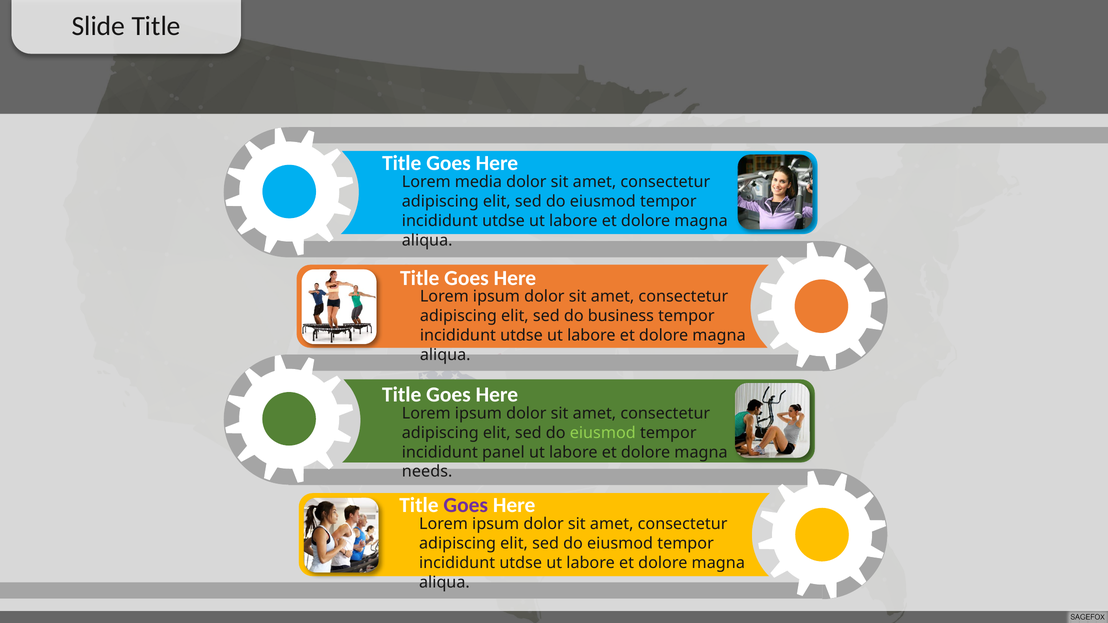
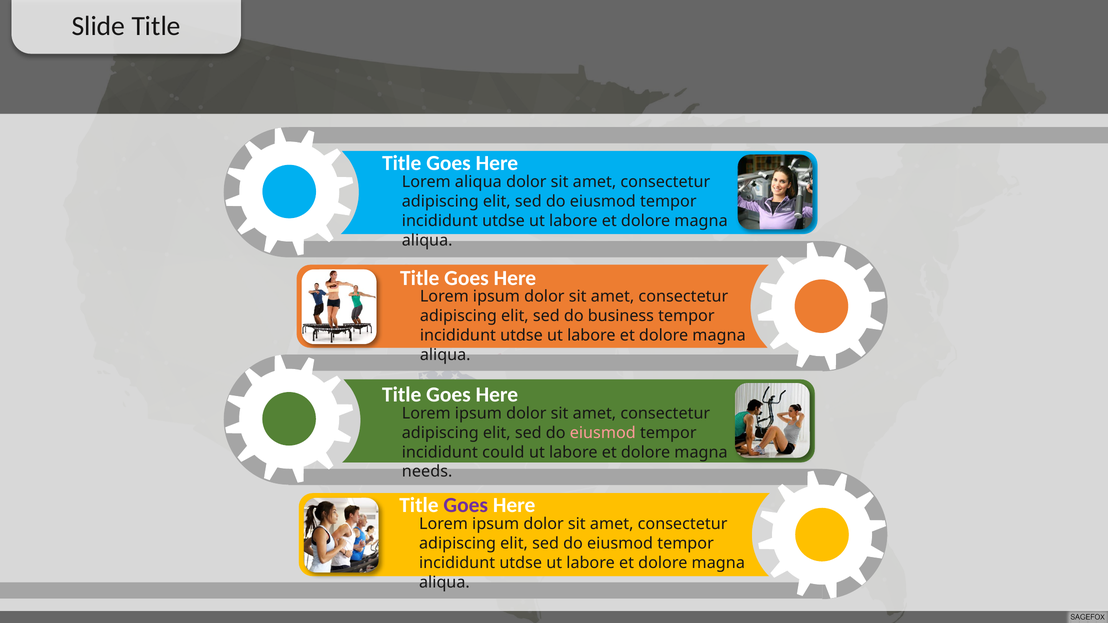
Lorem media: media -> aliqua (478, 182)
eiusmod colour: light green -> pink (603, 433)
panel: panel -> could (503, 452)
